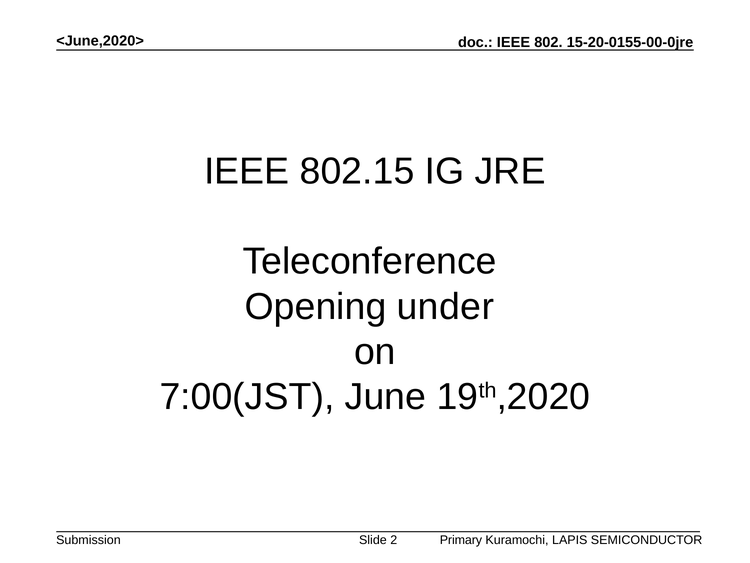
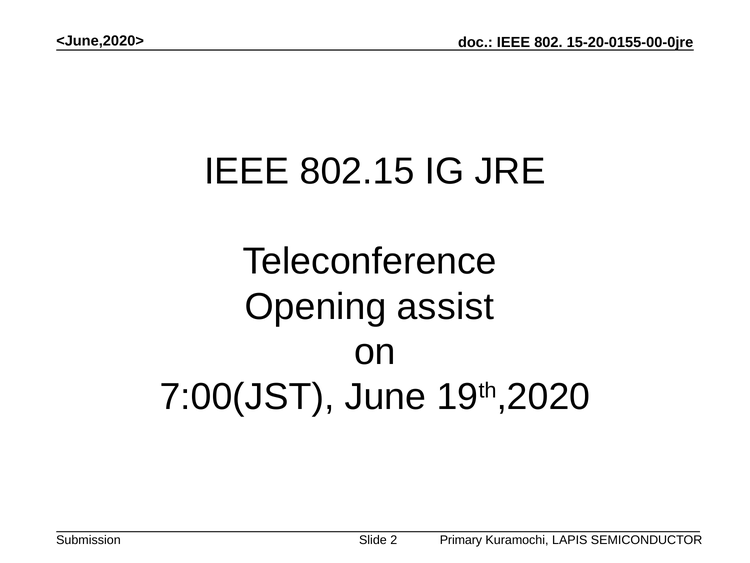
under: under -> assist (445, 306)
